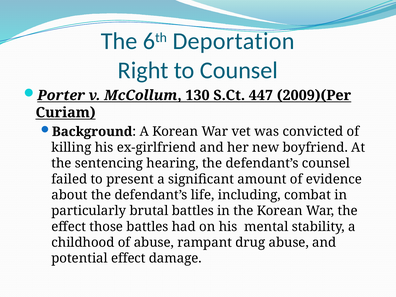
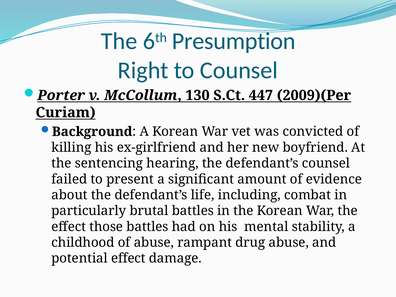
Deportation: Deportation -> Presumption (234, 41)
